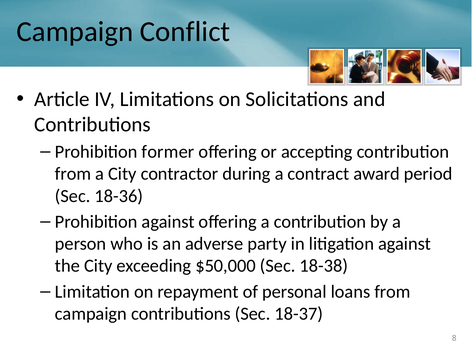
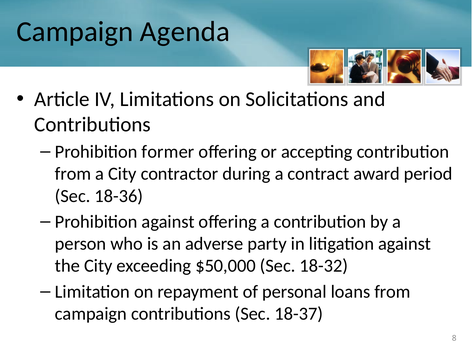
Conflict: Conflict -> Agenda (185, 32)
18-38: 18-38 -> 18-32 (324, 266)
